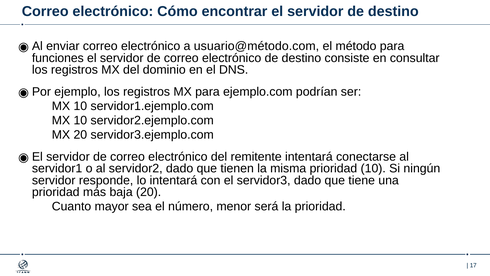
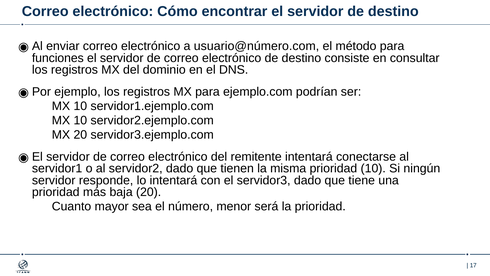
usuario@método.com: usuario@método.com -> usuario@número.com (257, 46)
